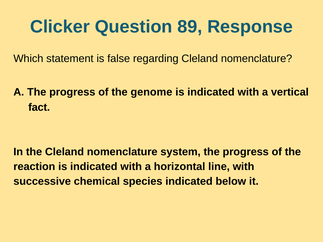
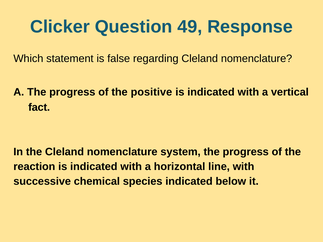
89: 89 -> 49 (190, 27)
genome: genome -> positive (151, 92)
